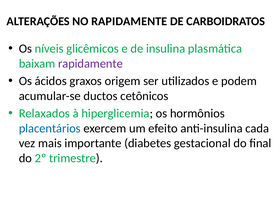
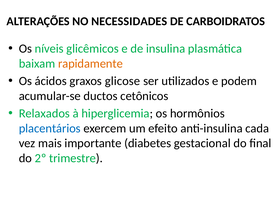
NO RAPIDAMENTE: RAPIDAMENTE -> NECESSIDADES (129, 21)
rapidamente colour: purple -> orange (90, 64)
origem: origem -> glicose (123, 81)
